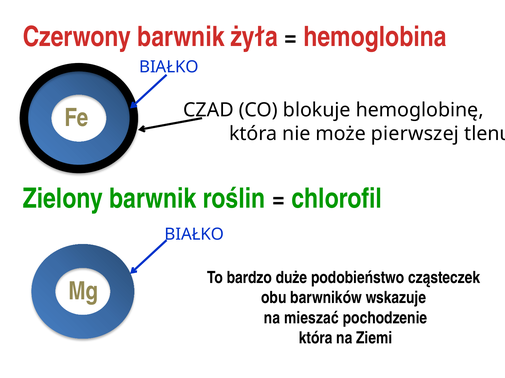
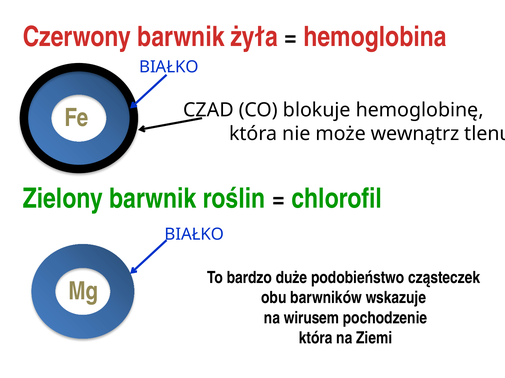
pierwszej: pierwszej -> wewnątrz (415, 134)
mieszać: mieszać -> wirusem (312, 318)
